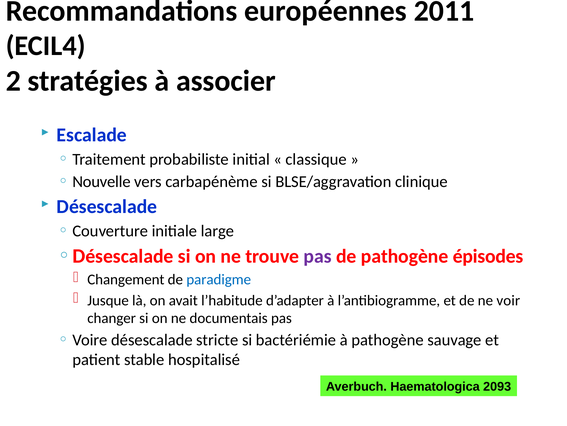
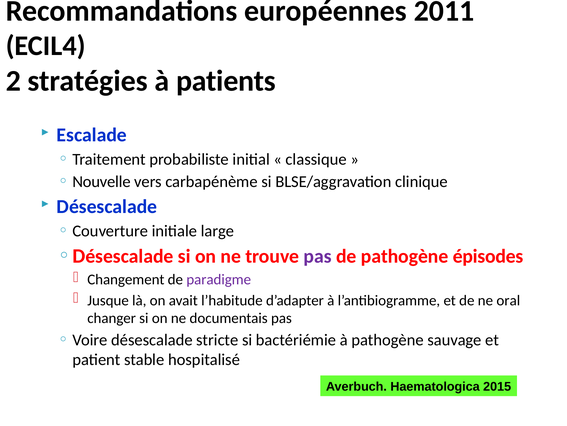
associer: associer -> patients (226, 81)
paradigme colour: blue -> purple (219, 279)
voir: voir -> oral (508, 300)
2093: 2093 -> 2015 (497, 386)
